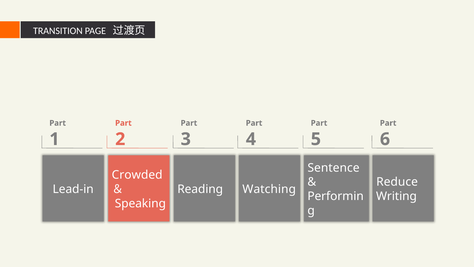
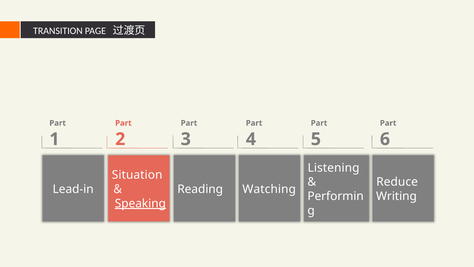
Sentence: Sentence -> Listening (334, 168)
Crowded: Crowded -> Situation (137, 175)
Speaking underline: none -> present (140, 203)
